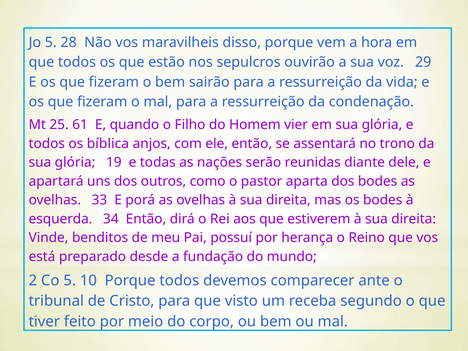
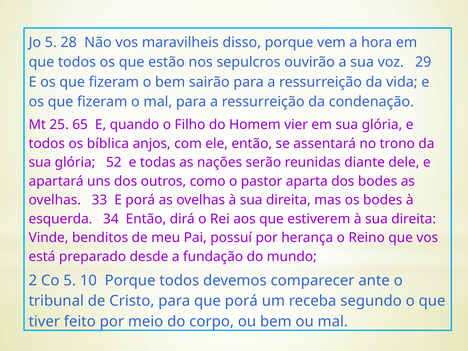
61: 61 -> 65 (80, 125)
19: 19 -> 52 (114, 162)
que visto: visto -> porá (241, 301)
